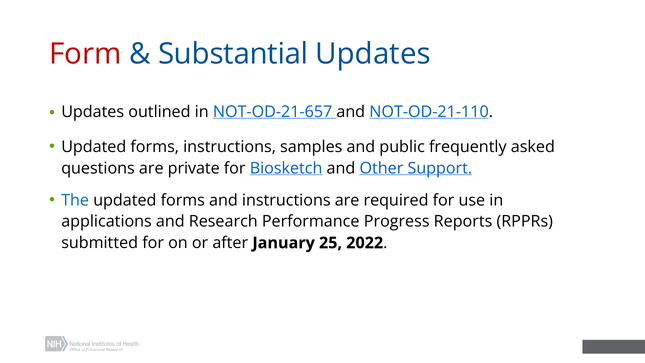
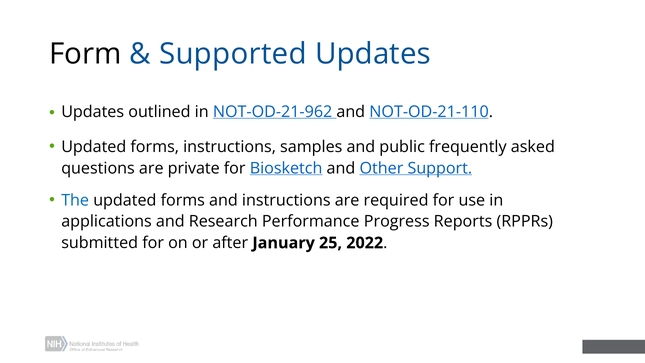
Form colour: red -> black (85, 54)
Substantial: Substantial -> Supported (233, 54)
NOT-OD-21-657: NOT-OD-21-657 -> NOT-OD-21-962 (273, 112)
